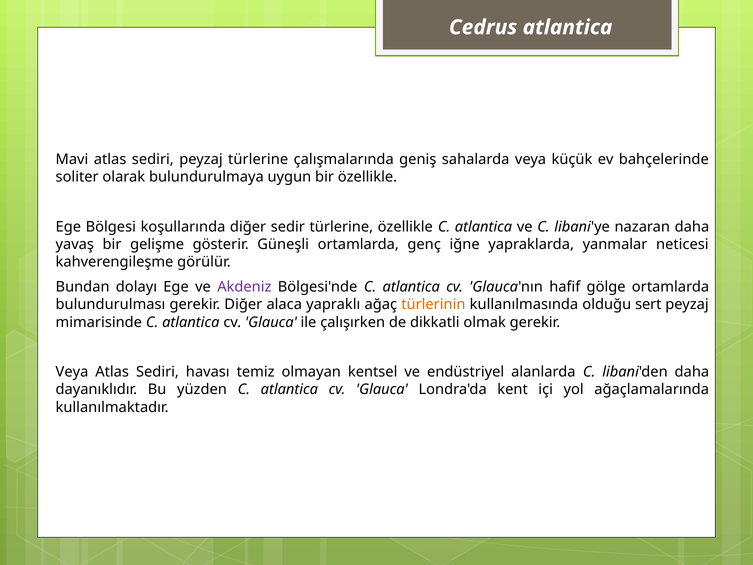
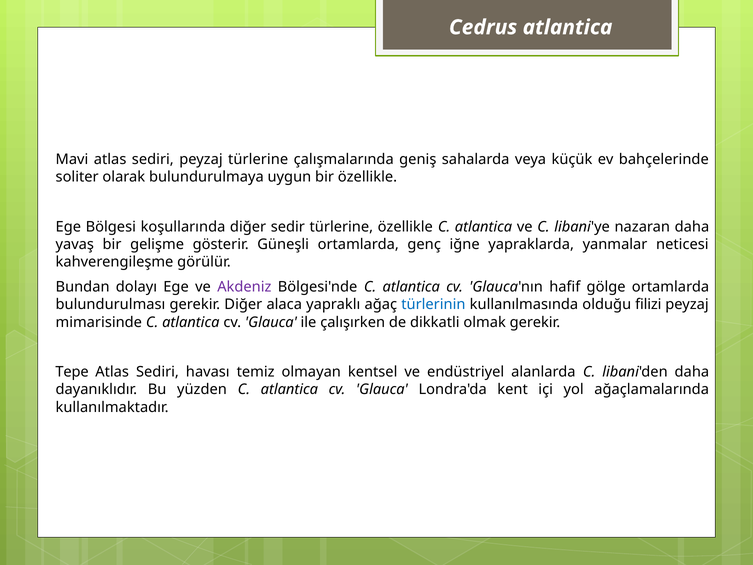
türlerinin colour: orange -> blue (433, 304)
sert: sert -> filizi (648, 304)
Veya: Veya -> Tepe (72, 372)
